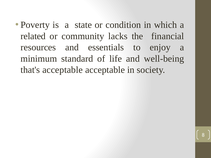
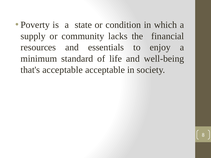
related: related -> supply (33, 36)
